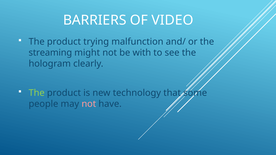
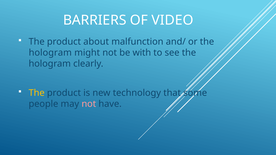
trying: trying -> about (96, 42)
streaming: streaming -> hologram (50, 53)
The colour: light green -> yellow (37, 93)
